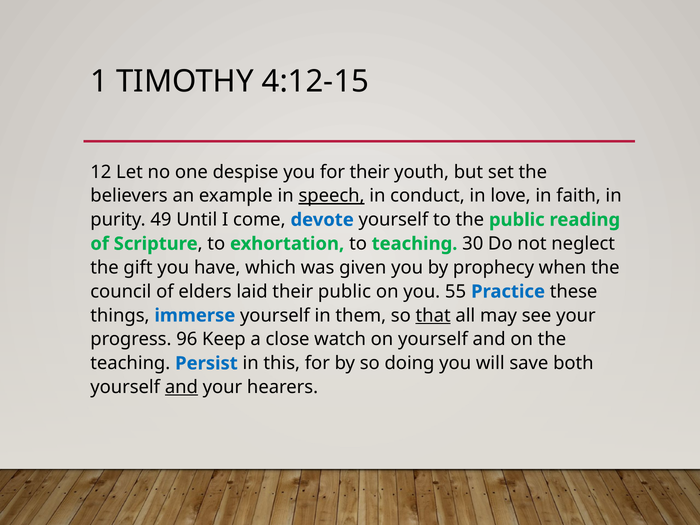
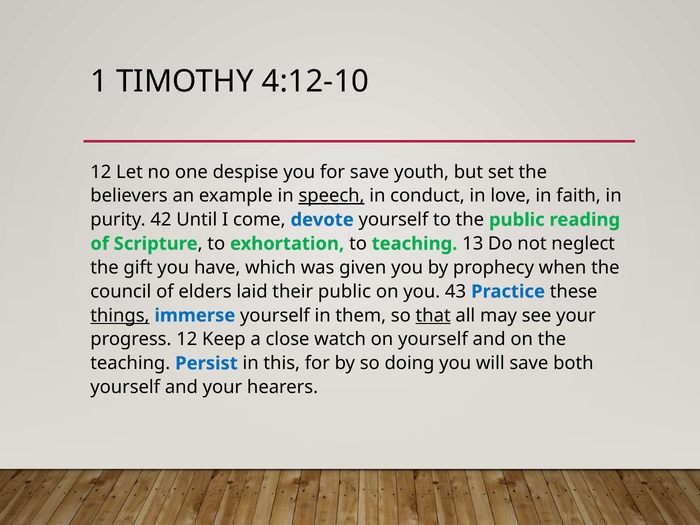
4:12-15: 4:12-15 -> 4:12-10 (315, 82)
for their: their -> save (369, 172)
49: 49 -> 42 (161, 220)
30: 30 -> 13 (473, 244)
55: 55 -> 43 (456, 292)
things underline: none -> present (120, 315)
progress 96: 96 -> 12 (187, 339)
and underline: present -> none (181, 387)
